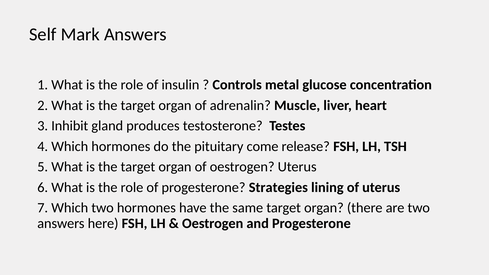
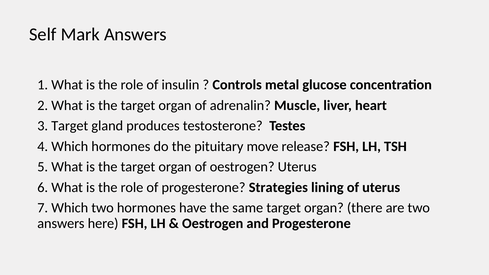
3 Inhibit: Inhibit -> Target (70, 126)
come: come -> move (263, 146)
